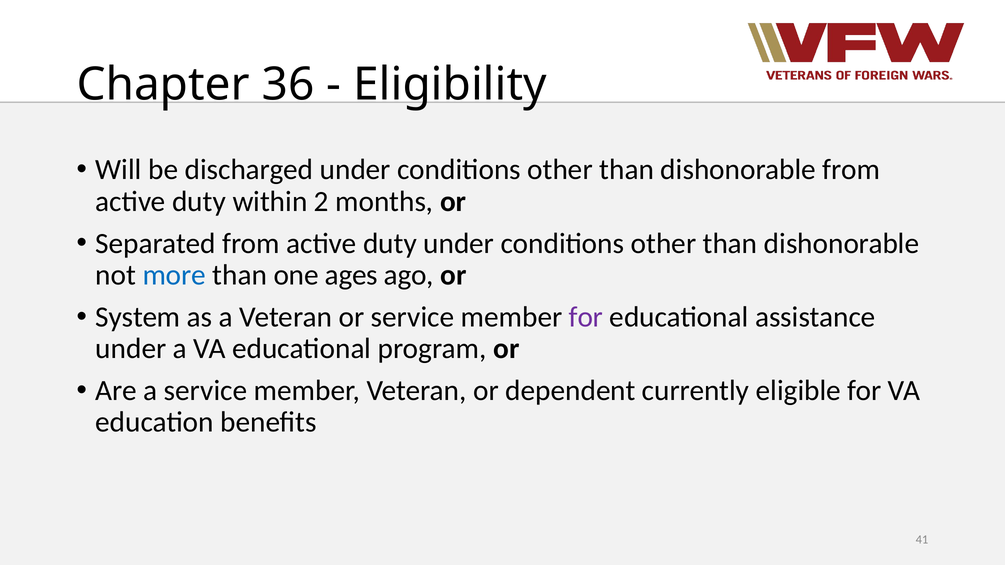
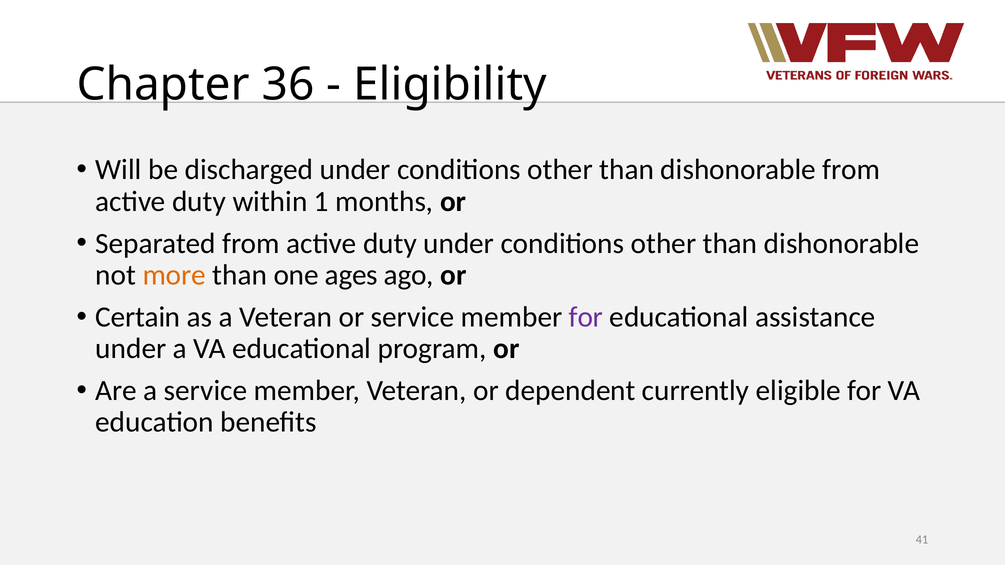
2: 2 -> 1 (321, 201)
more colour: blue -> orange (174, 275)
System: System -> Certain (138, 317)
